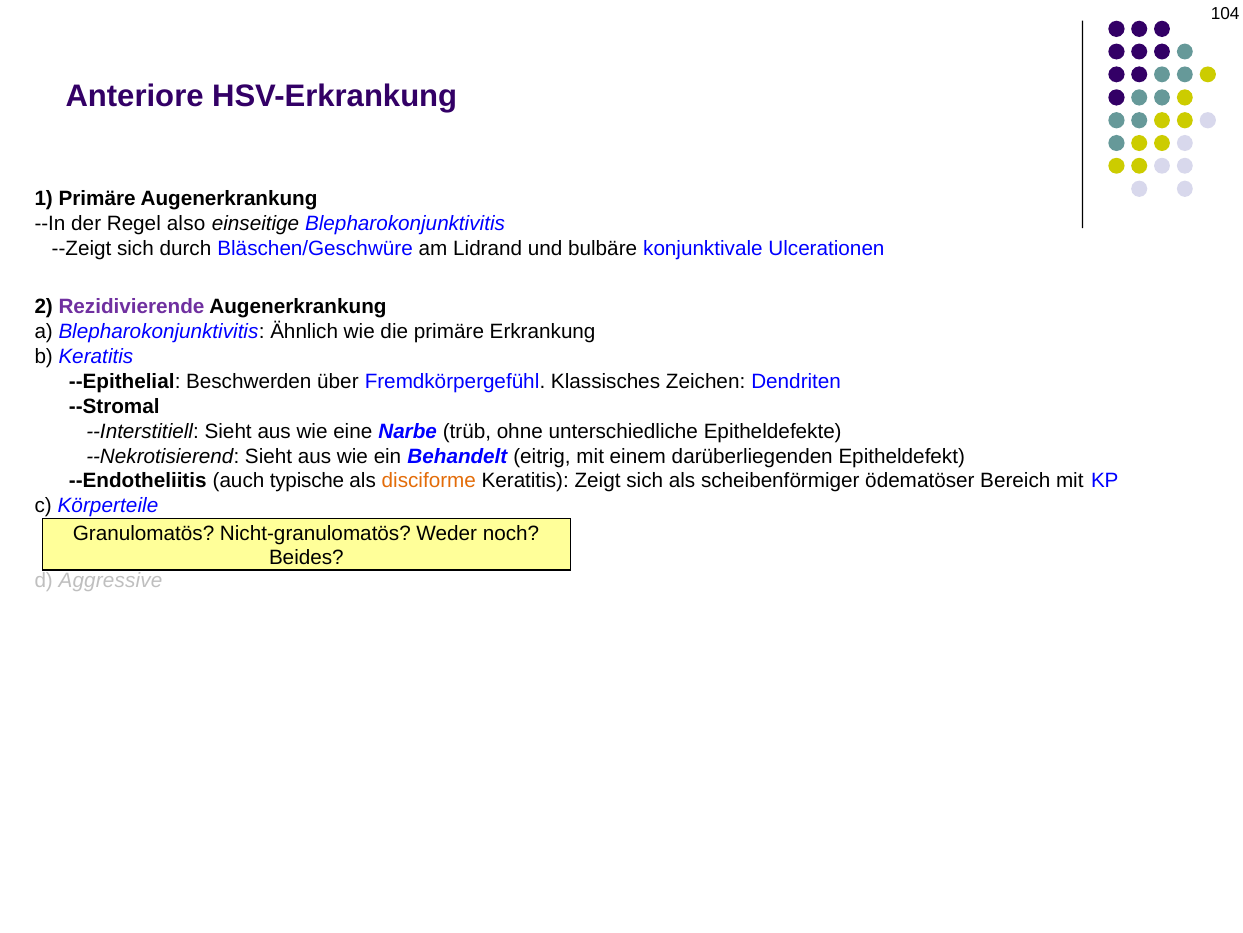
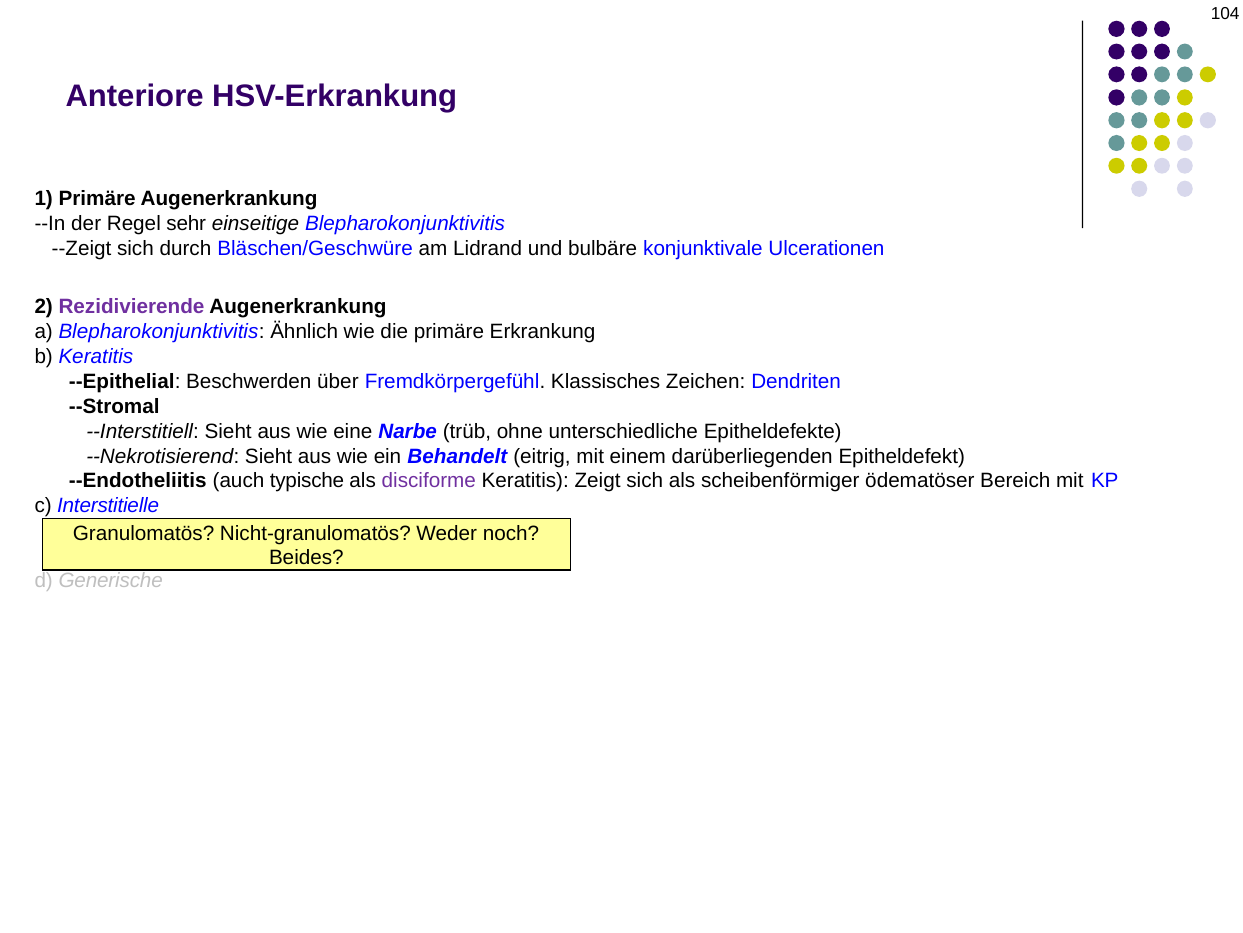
also: also -> sehr (186, 224)
disciforme colour: orange -> purple (429, 481)
Körperteile: Körperteile -> Interstitielle (108, 506)
Aggressive: Aggressive -> Generische (111, 580)
